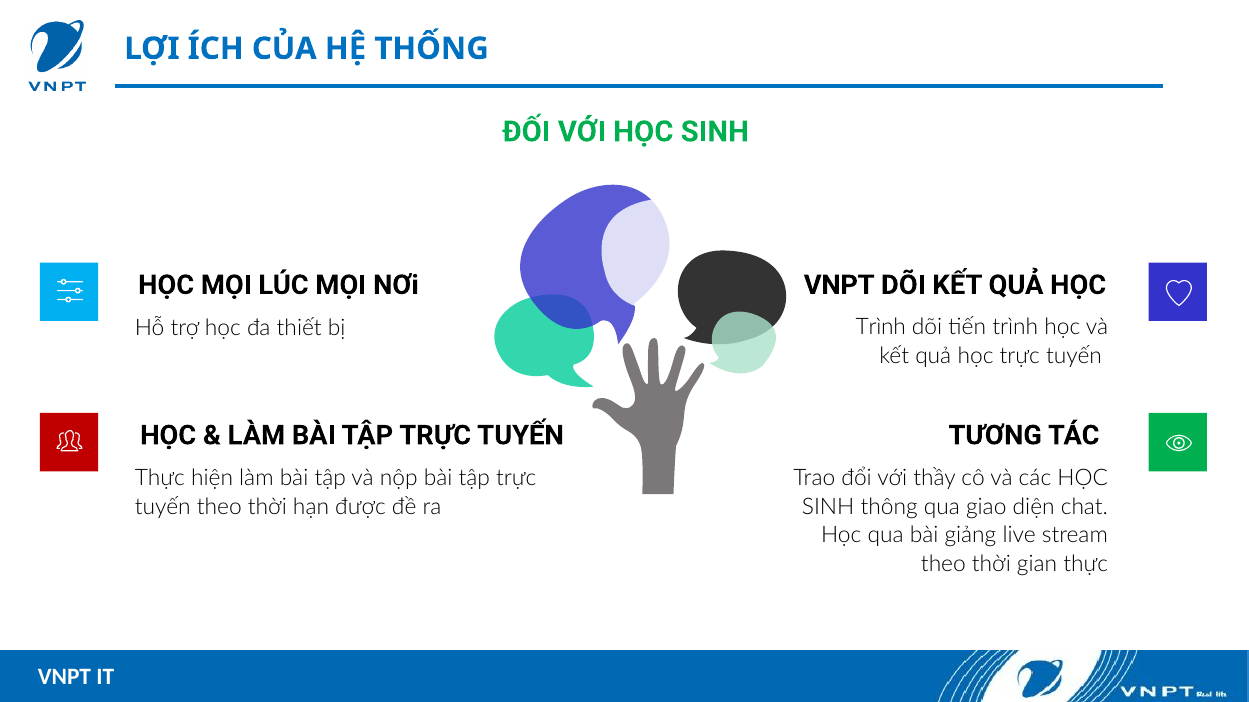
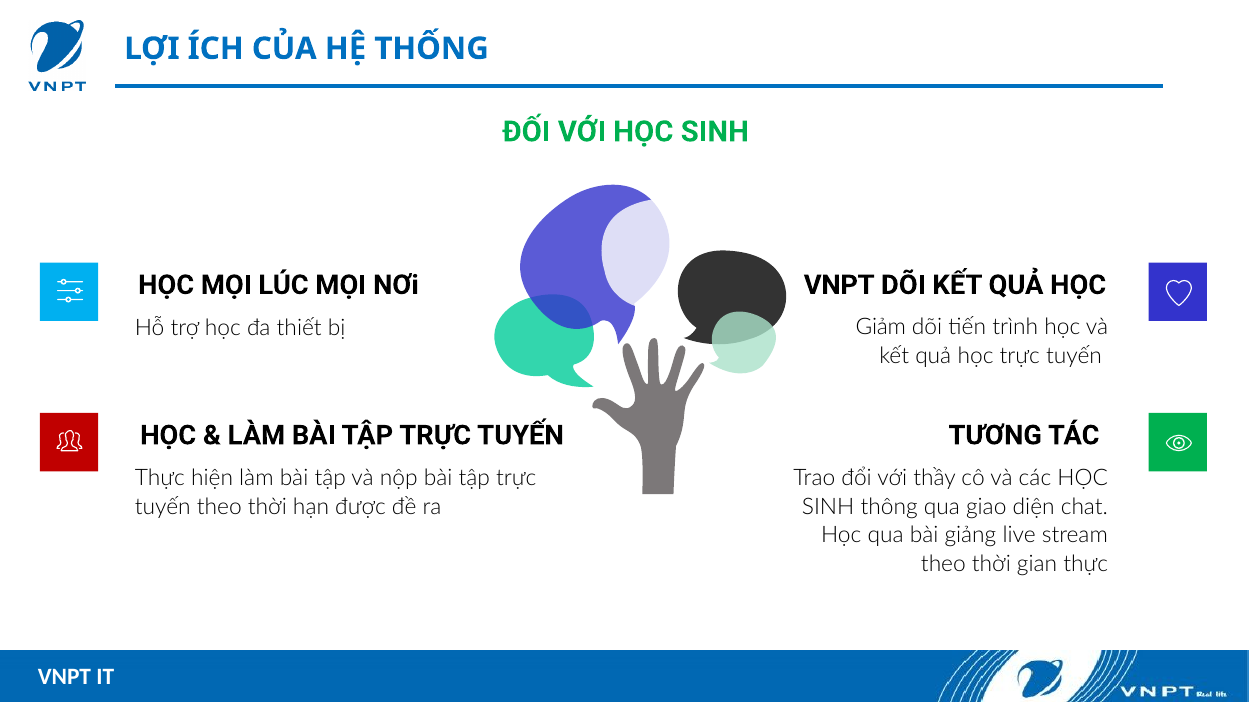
Trình: Trình -> Giảm (881, 328)
